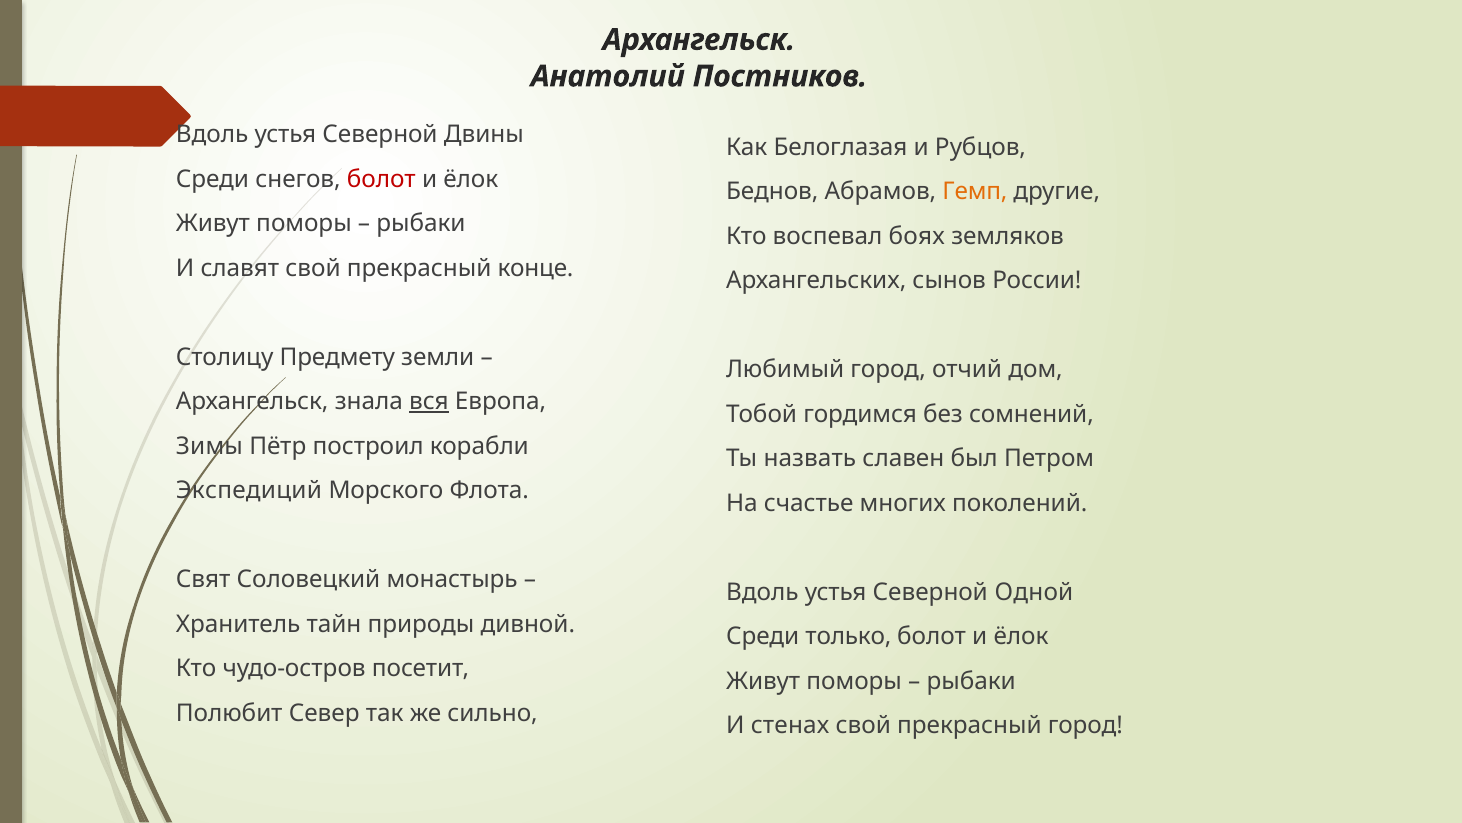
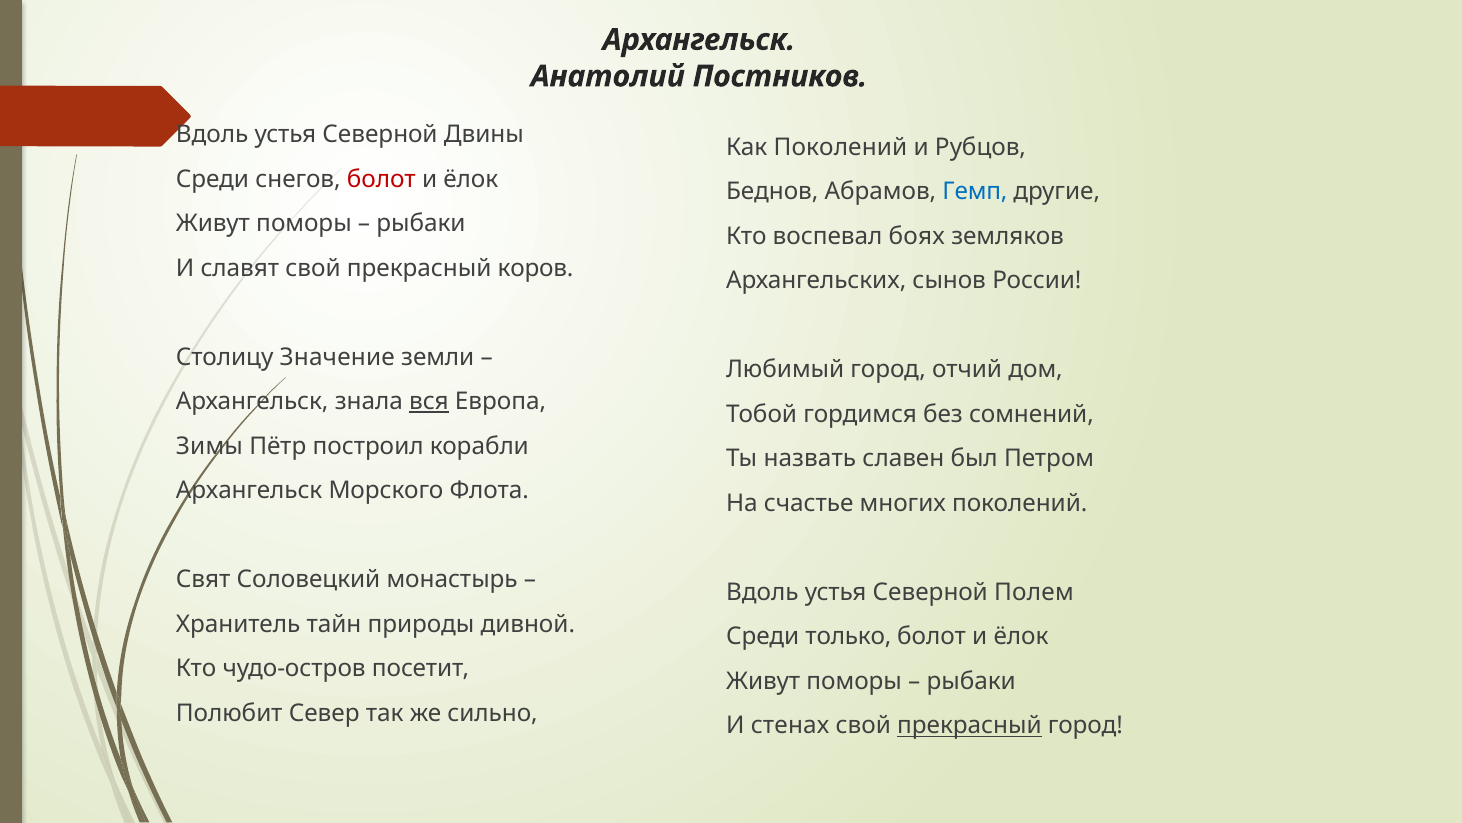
Как Белоглазая: Белоглазая -> Поколений (840, 147)
Гемп colour: orange -> blue (975, 192)
конце: конце -> коров (536, 268)
Предмету: Предмету -> Значение (337, 357)
Экспедиций: Экспедиций -> Архангельск (249, 490)
Одной: Одной -> Полем (1034, 592)
прекрасный underline: none -> present (969, 725)
